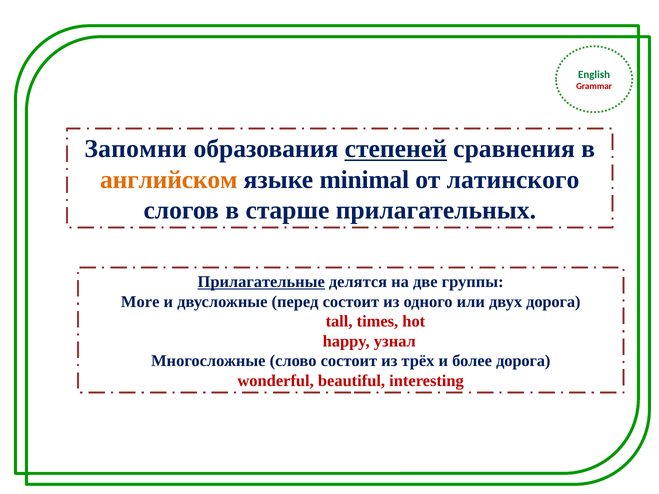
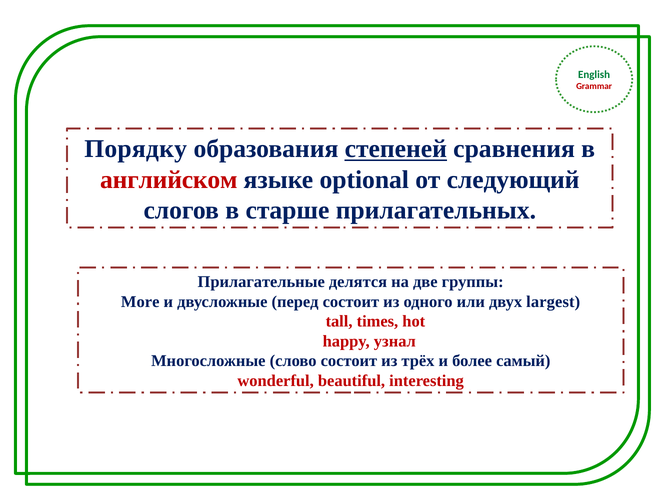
Запомни: Запомни -> Порядку (136, 149)
английском colour: orange -> red (169, 180)
minimal: minimal -> optional (364, 180)
латинского: латинского -> следующий (513, 180)
Прилагательные underline: present -> none (261, 282)
двух дорога: дорога -> largest (553, 302)
более дорога: дорога -> самый (523, 361)
